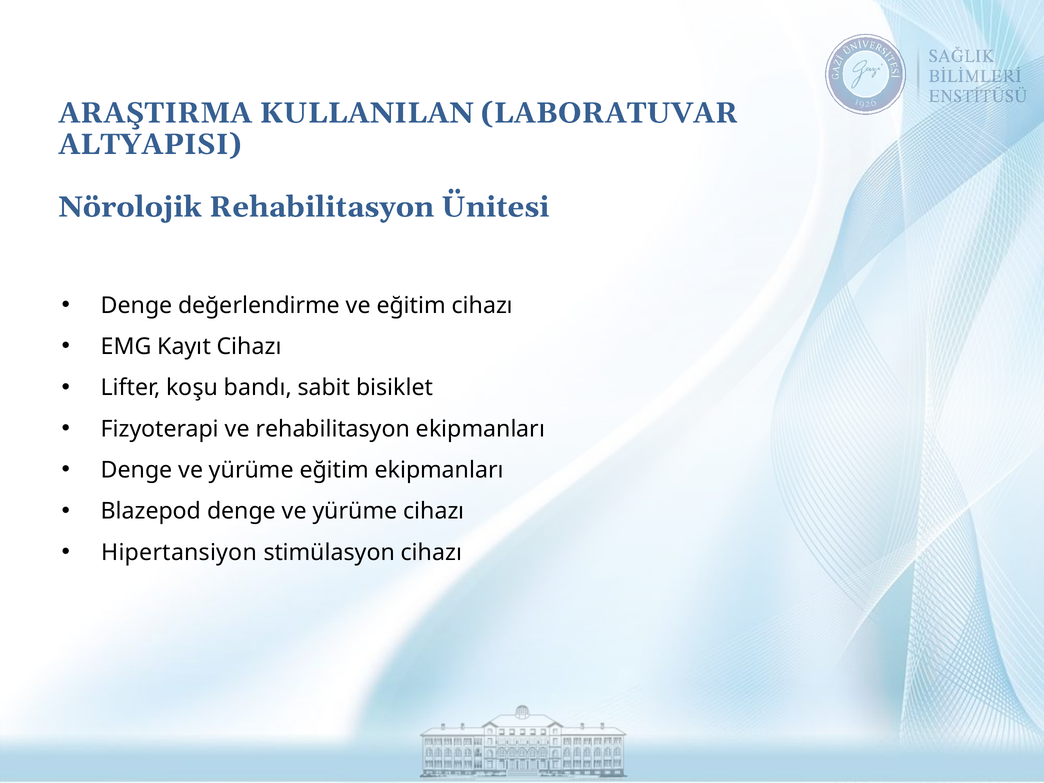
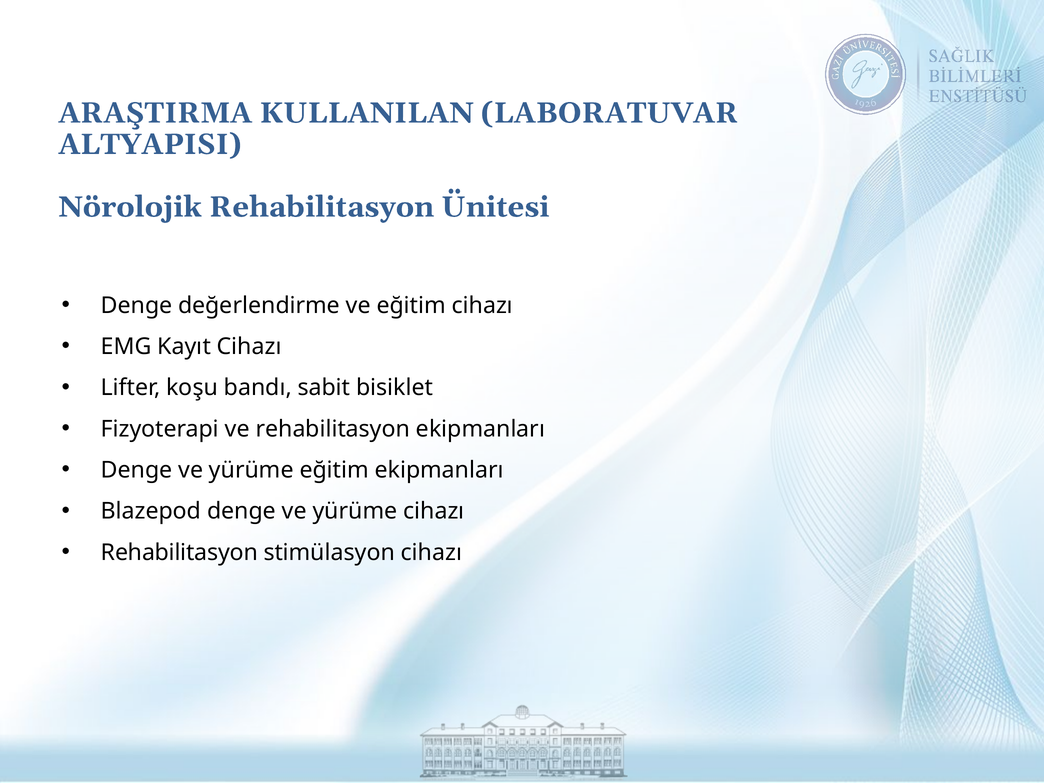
Hipertansiyon: Hipertansiyon -> Rehabilitasyon (179, 552)
